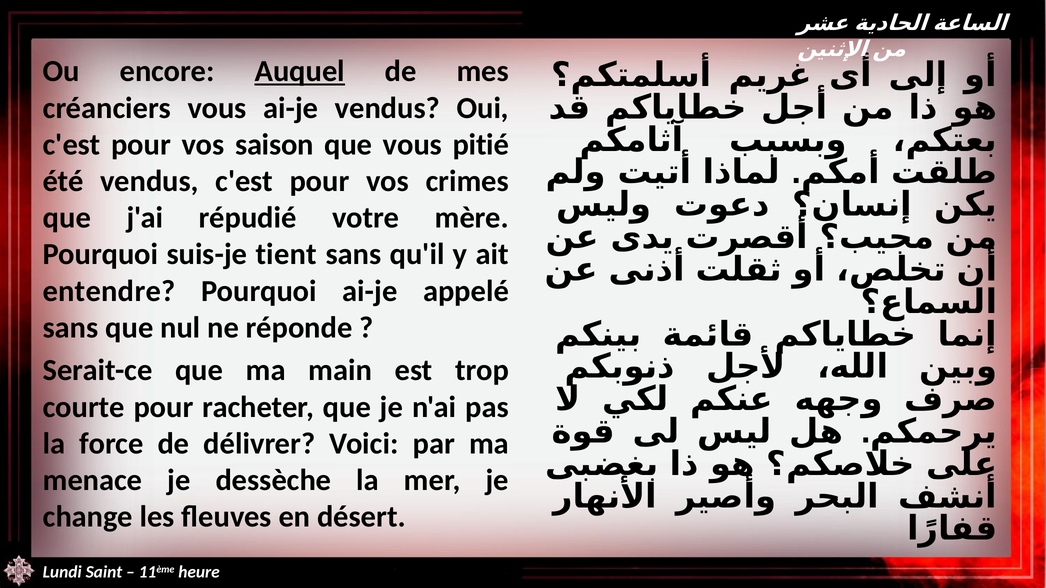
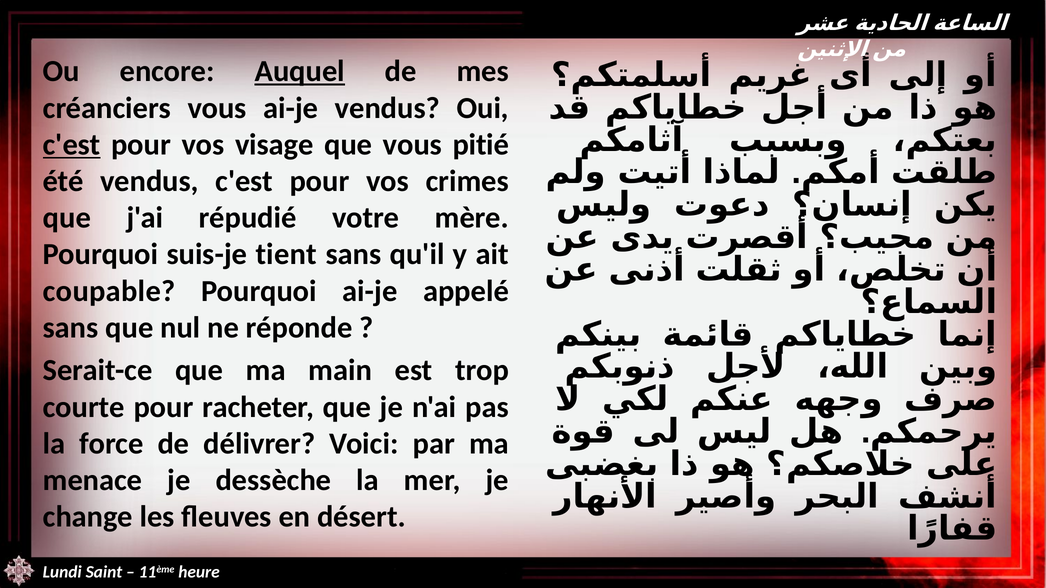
c'est underline: none -> present (72, 145)
saison: saison -> visage (274, 145)
entendre: entendre -> coupable (109, 291)
